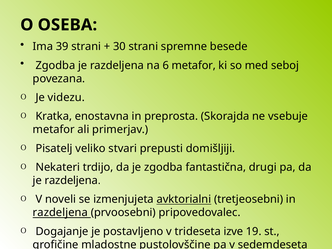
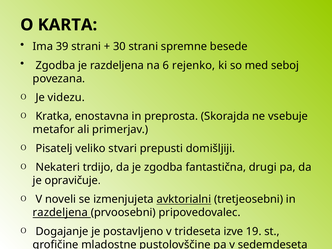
OSEBA: OSEBA -> KARTA (67, 25)
6 metafor: metafor -> rejenko (194, 65)
razdeljena: razdeljena -> opravičuje (71, 180)
